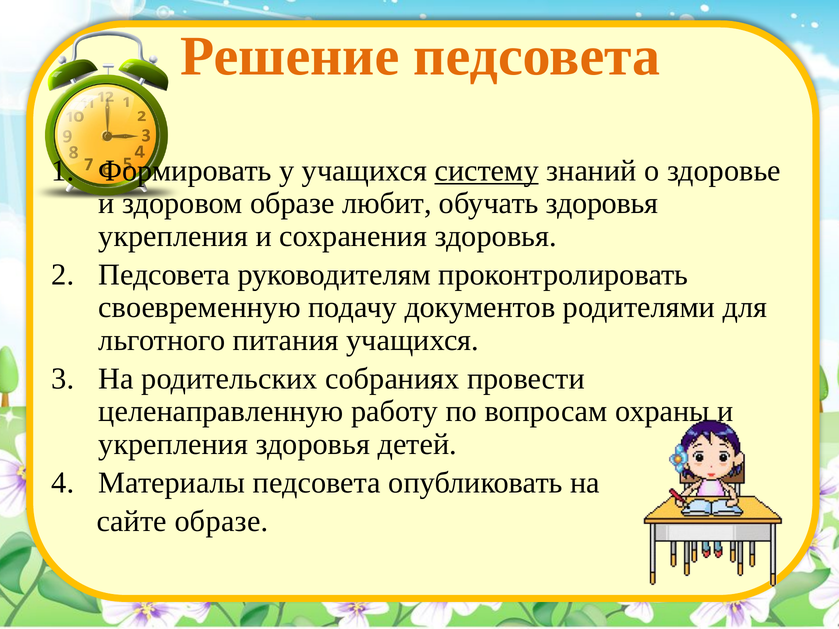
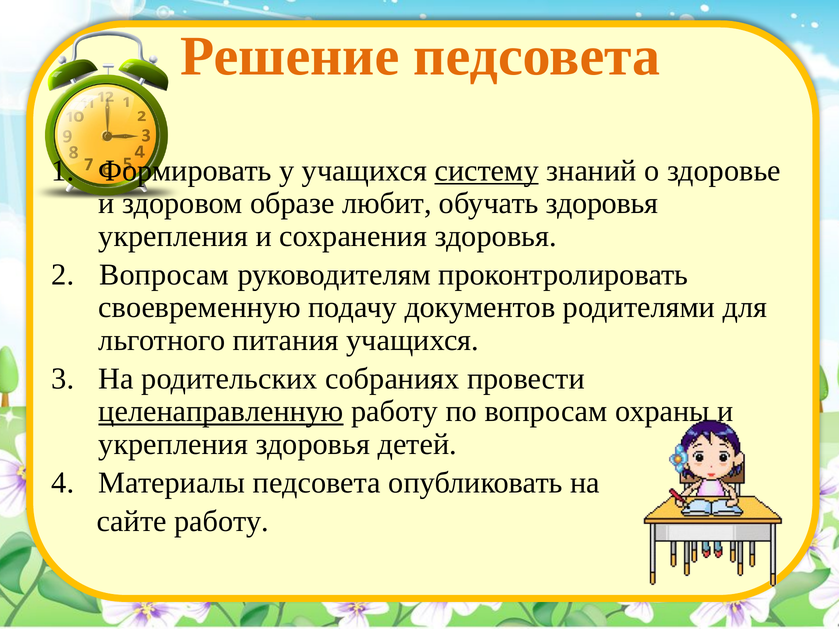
Педсовета: Педсовета -> Вопросам (164, 275)
целенаправленную underline: none -> present (221, 412)
сайте образе: образе -> работу (222, 521)
